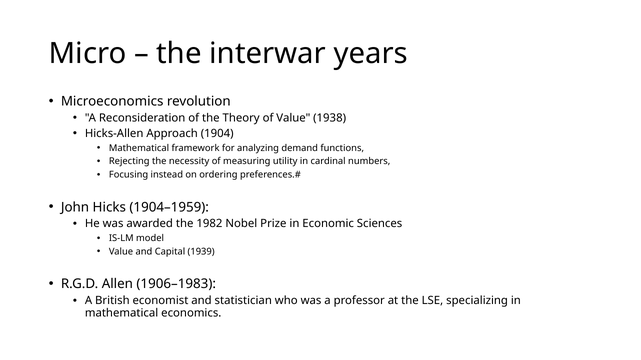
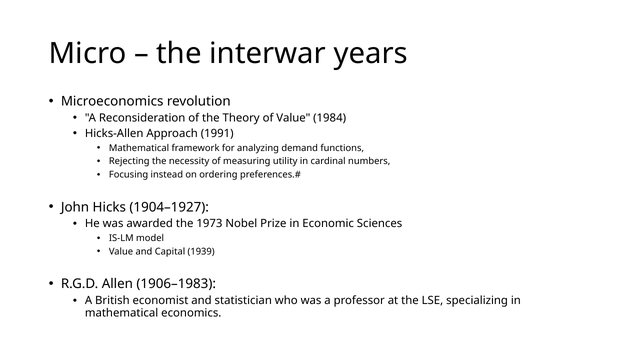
1938: 1938 -> 1984 (330, 118)
1904: 1904 -> 1991 (217, 134)
1904–1959: 1904–1959 -> 1904–1927 (169, 207)
1982: 1982 -> 1973 (209, 224)
